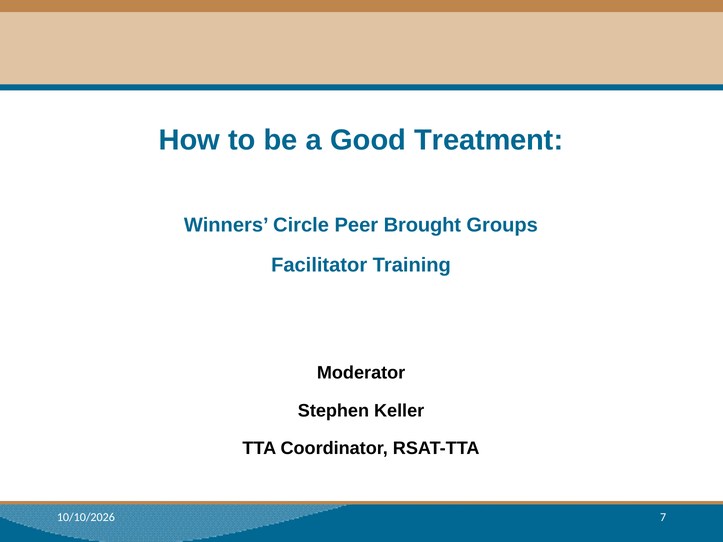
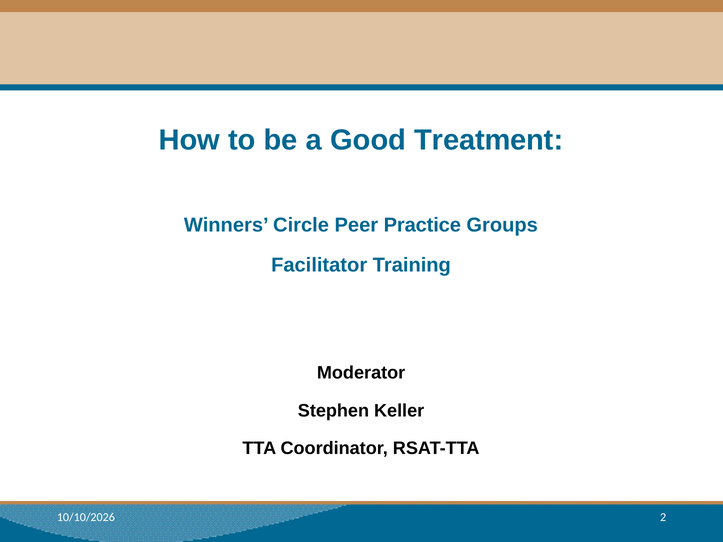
Brought: Brought -> Practice (422, 225)
7: 7 -> 2 (663, 518)
